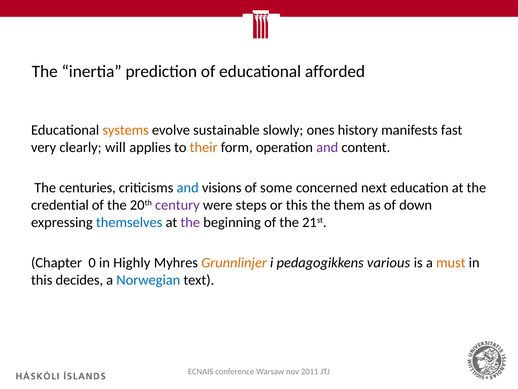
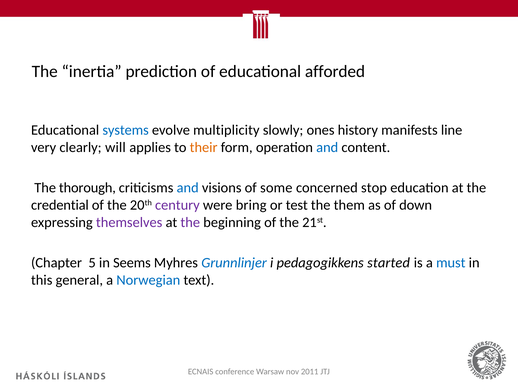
systems colour: orange -> blue (126, 130)
sustainable: sustainable -> multiplicity (226, 130)
fast: fast -> line (452, 130)
and colour: purple -> blue (327, 147)
centuries: centuries -> thorough (87, 188)
next: next -> stop (374, 188)
steps: steps -> bring (251, 205)
or this: this -> test (297, 205)
themselves colour: blue -> purple (129, 222)
0: 0 -> 5 (92, 262)
Highly: Highly -> Seems (132, 262)
Grunnlinjer colour: orange -> blue (234, 262)
various: various -> started (389, 262)
must colour: orange -> blue (451, 262)
decides: decides -> general (79, 280)
